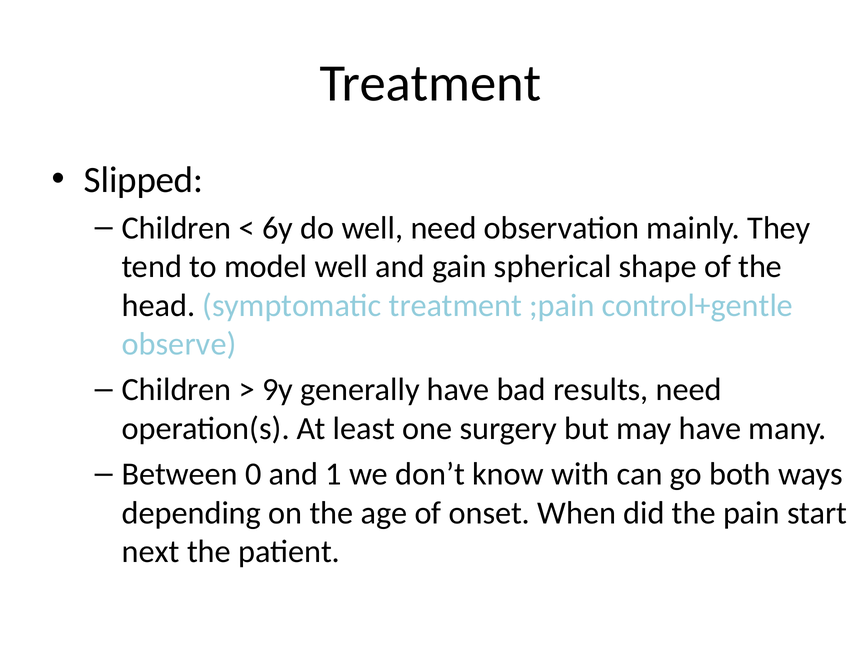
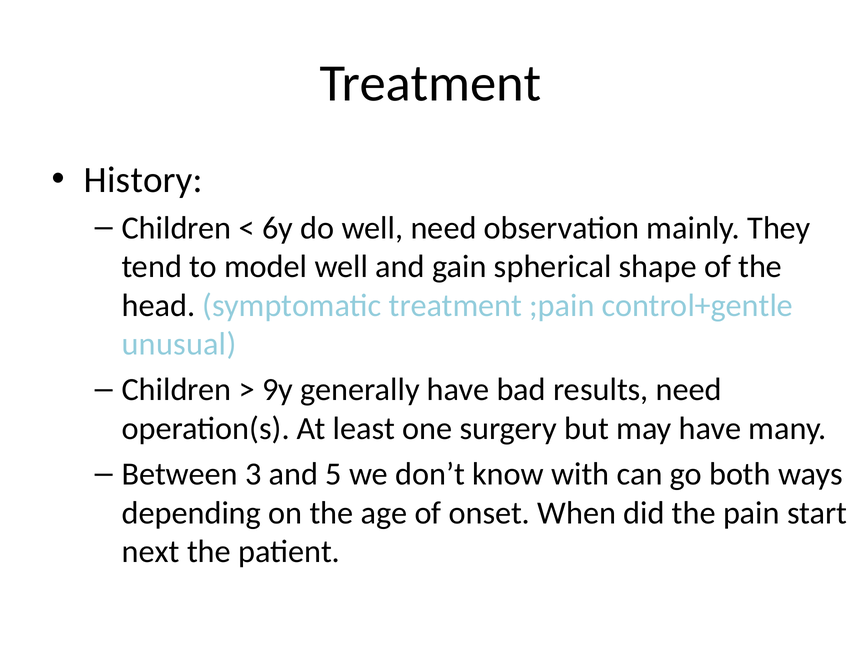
Slipped: Slipped -> History (143, 180)
observe: observe -> unusual (179, 344)
0: 0 -> 3 (253, 474)
1: 1 -> 5 (334, 474)
